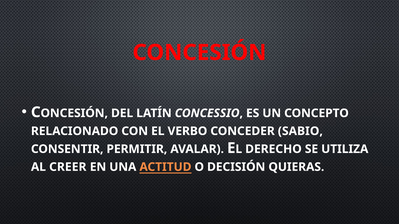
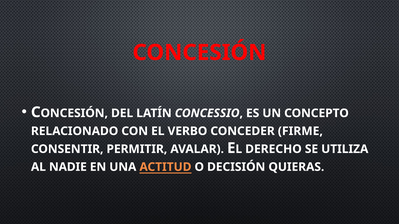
SABIO: SABIO -> FIRME (300, 131)
CREER: CREER -> NADIE (68, 167)
